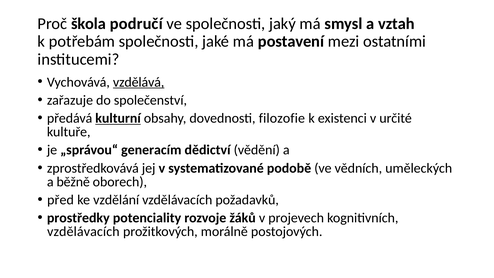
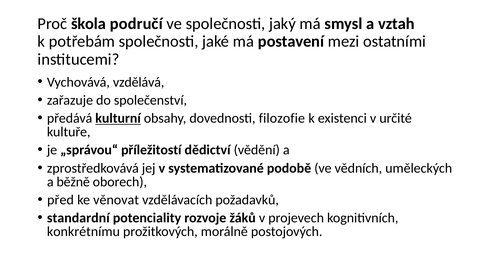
vzdělává underline: present -> none (139, 82)
generacím: generacím -> příležitostí (151, 150)
vzdělání: vzdělání -> věnovat (116, 200)
prostředky: prostředky -> standardní (78, 218)
vzdělávacích: vzdělávacích -> konkrétnímu (83, 231)
